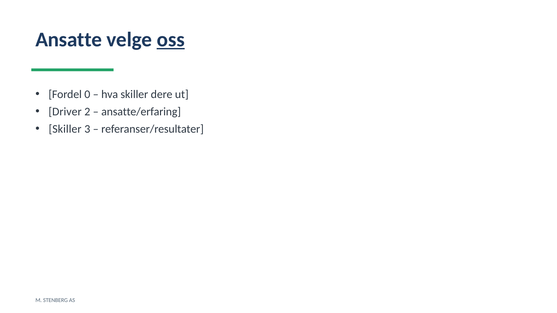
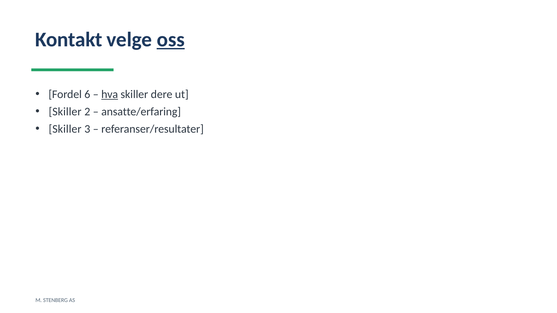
Ansatte: Ansatte -> Kontakt (69, 40)
0: 0 -> 6 (87, 94)
hva underline: none -> present (110, 94)
Driver: Driver -> Skiller (65, 112)
